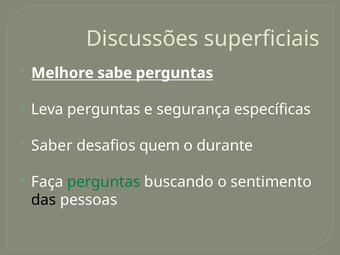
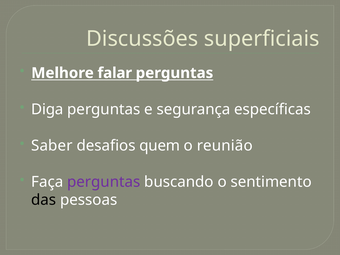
sabe: sabe -> falar (115, 73)
Leva: Leva -> Diga (47, 109)
durante: durante -> reunião (225, 146)
perguntas colour: green -> purple (104, 182)
